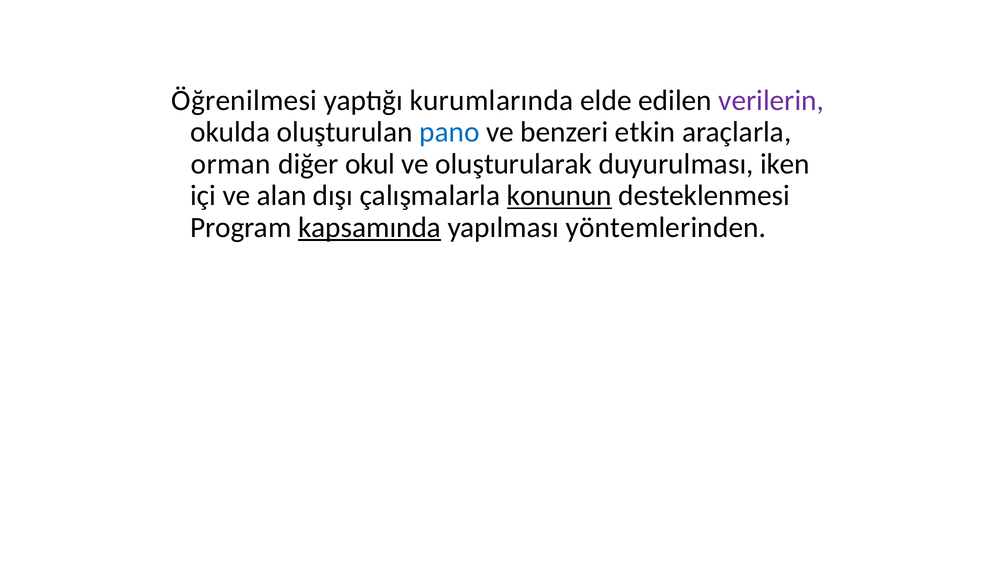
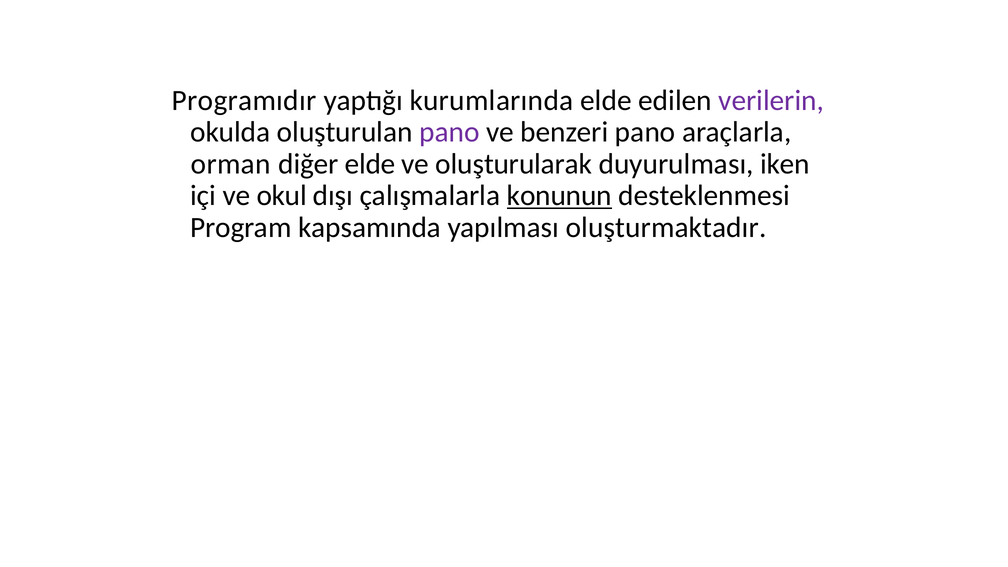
Öğrenilmesi: Öğrenilmesi -> Programıdır (244, 101)
pano colour: blue -> purple (449, 132)
benzeri etkin: etkin -> pano (645, 132)
diğer okul: okul -> elde (370, 164)
alan: alan -> okul (282, 196)
kapsamında underline: present -> none (370, 227)
yöntemlerinden: yöntemlerinden -> oluşturmaktadır (666, 227)
